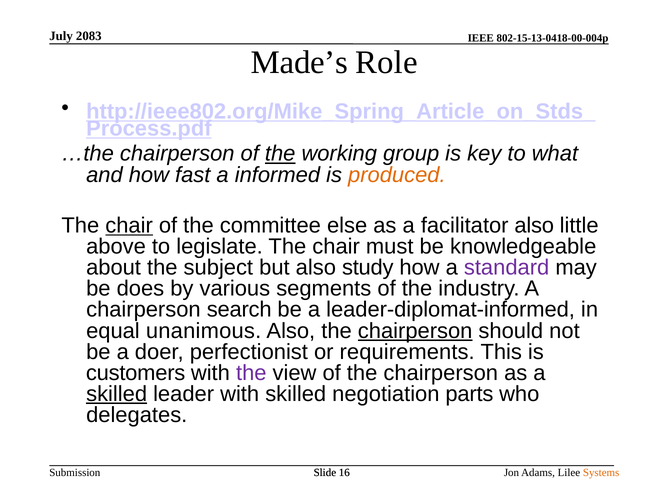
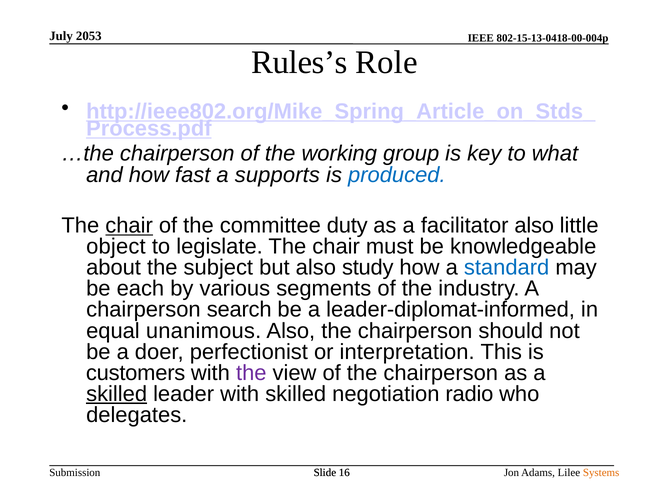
2083: 2083 -> 2053 (89, 36)
Made’s: Made’s -> Rules’s (299, 63)
the underline: present -> none (280, 154)
informed: informed -> supports (277, 175)
produced colour: orange -> blue (397, 175)
else: else -> duty (347, 226)
above: above -> object (116, 247)
standard colour: purple -> blue (507, 268)
does: does -> each (140, 289)
chairperson underline: present -> none (415, 331)
requirements: requirements -> interpretation (407, 352)
parts: parts -> radio (469, 394)
